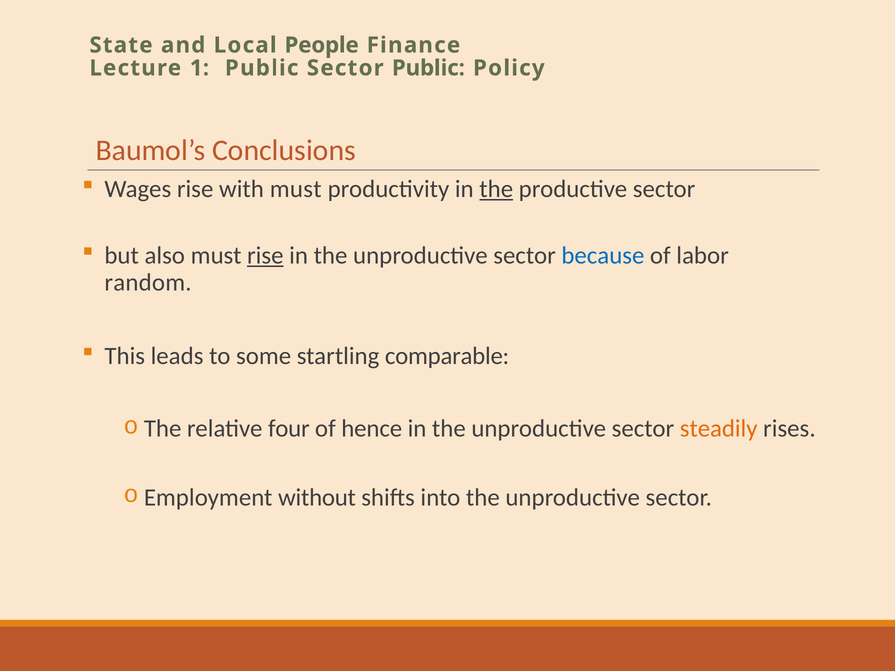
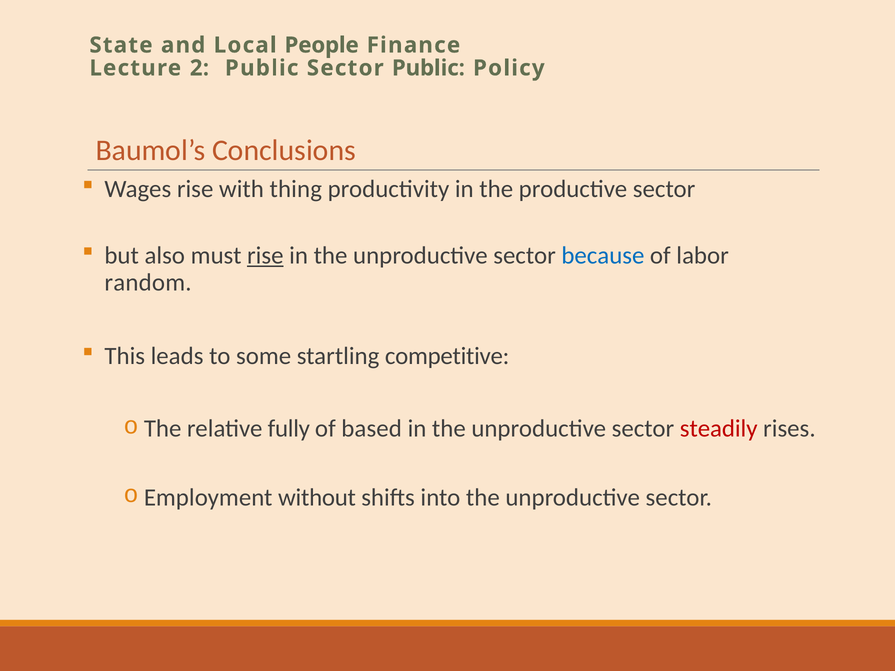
1: 1 -> 2 (199, 68)
with must: must -> thing (296, 189)
the underline: present -> none (496, 189)
comparable: comparable -> competitive (447, 356)
four: four -> fully (289, 429)
hence: hence -> based (372, 429)
steadily colour: orange -> red (719, 429)
